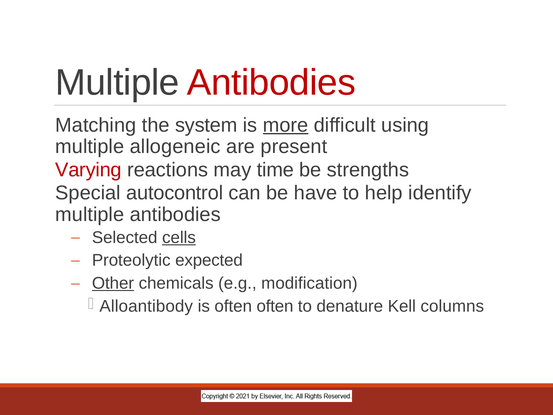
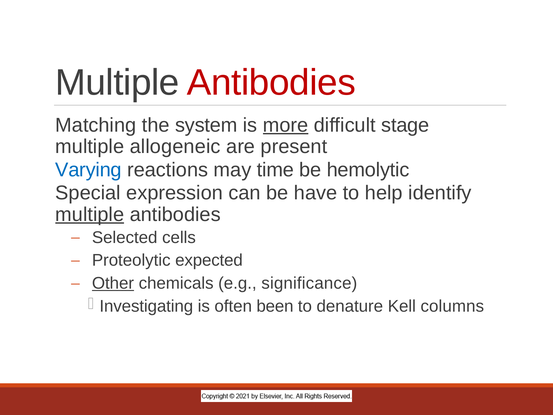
using: using -> stage (405, 125)
Varying colour: red -> blue (88, 170)
strengths: strengths -> hemolytic (368, 170)
autocontrol: autocontrol -> expression (175, 193)
multiple underline: none -> present (90, 214)
cells underline: present -> none (179, 237)
modification: modification -> significance (309, 283)
Alloantibody: Alloantibody -> Investigating (146, 306)
often often: often -> been (275, 306)
